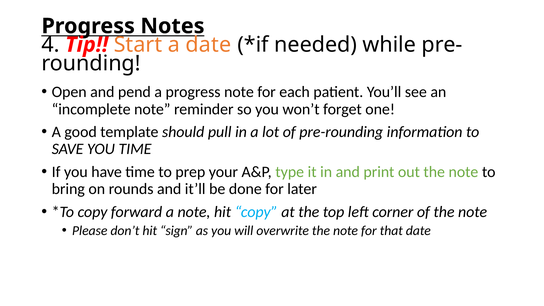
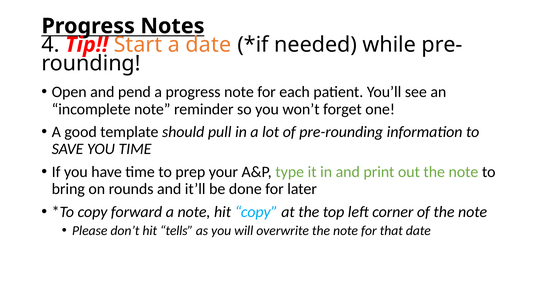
sign: sign -> tells (177, 231)
